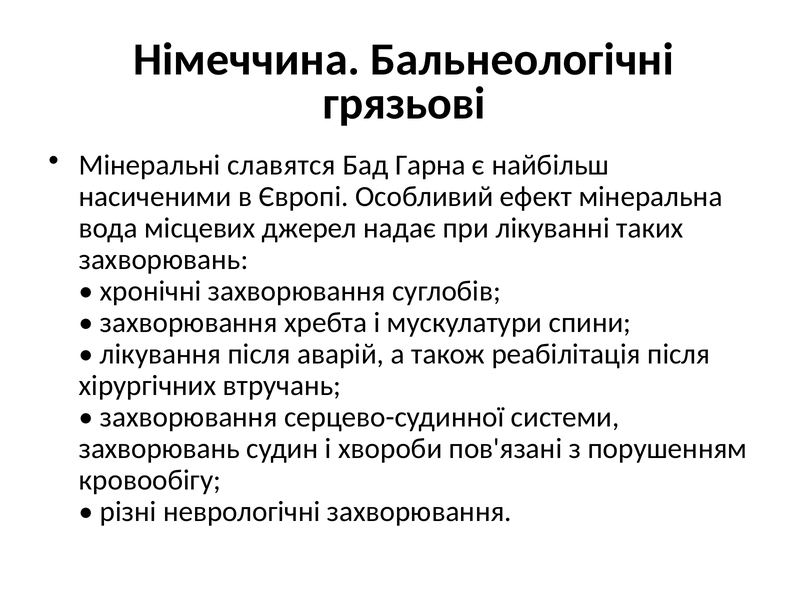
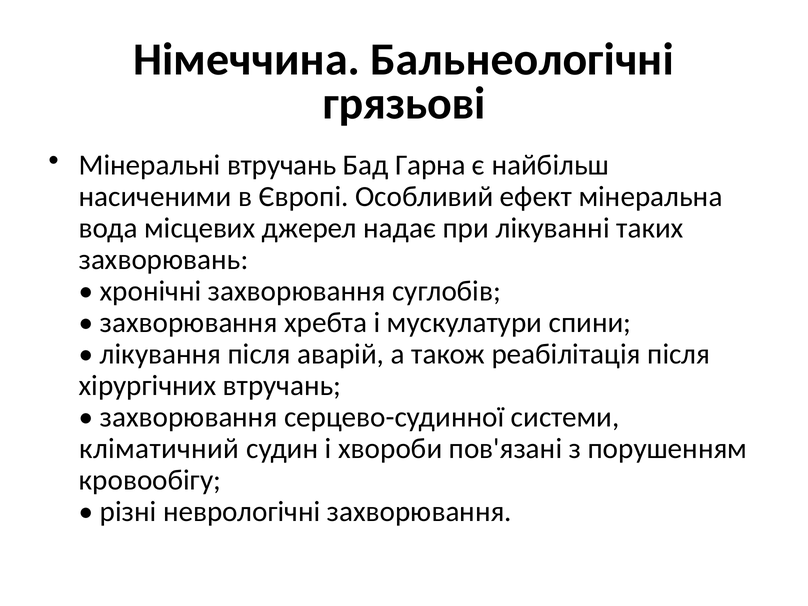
Мінеральні славятся: славятся -> втручань (282, 165)
захворювань: захворювань -> кліматичний (159, 448)
